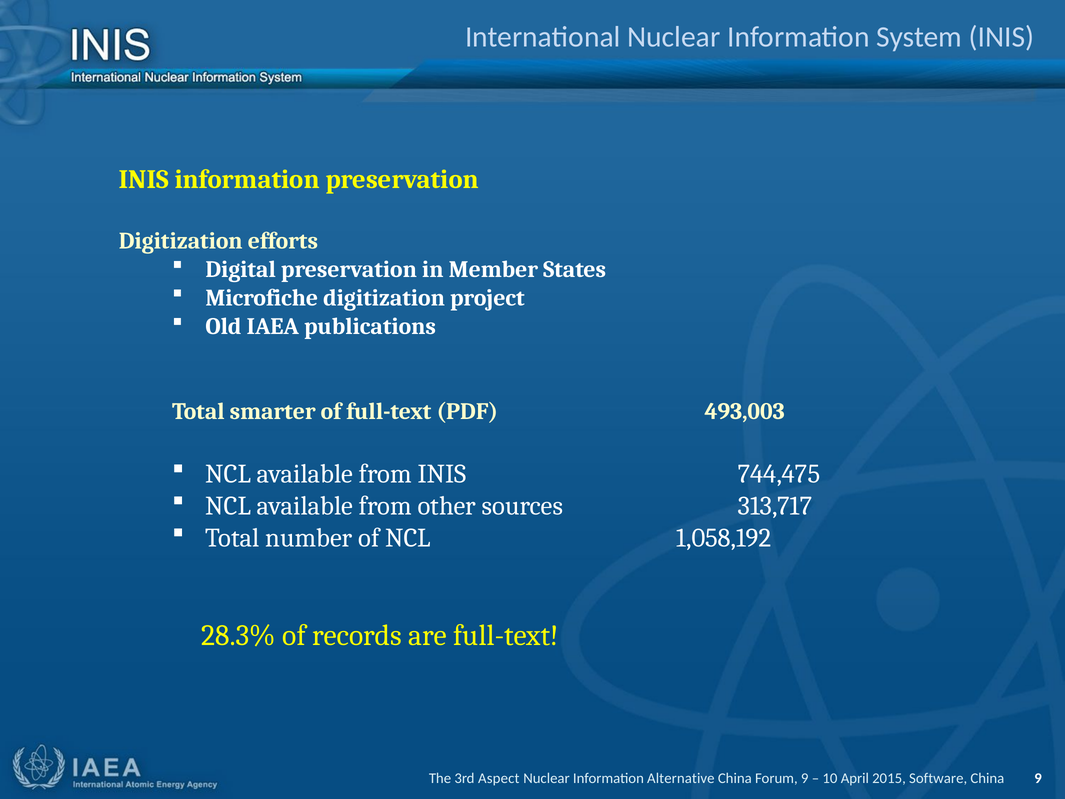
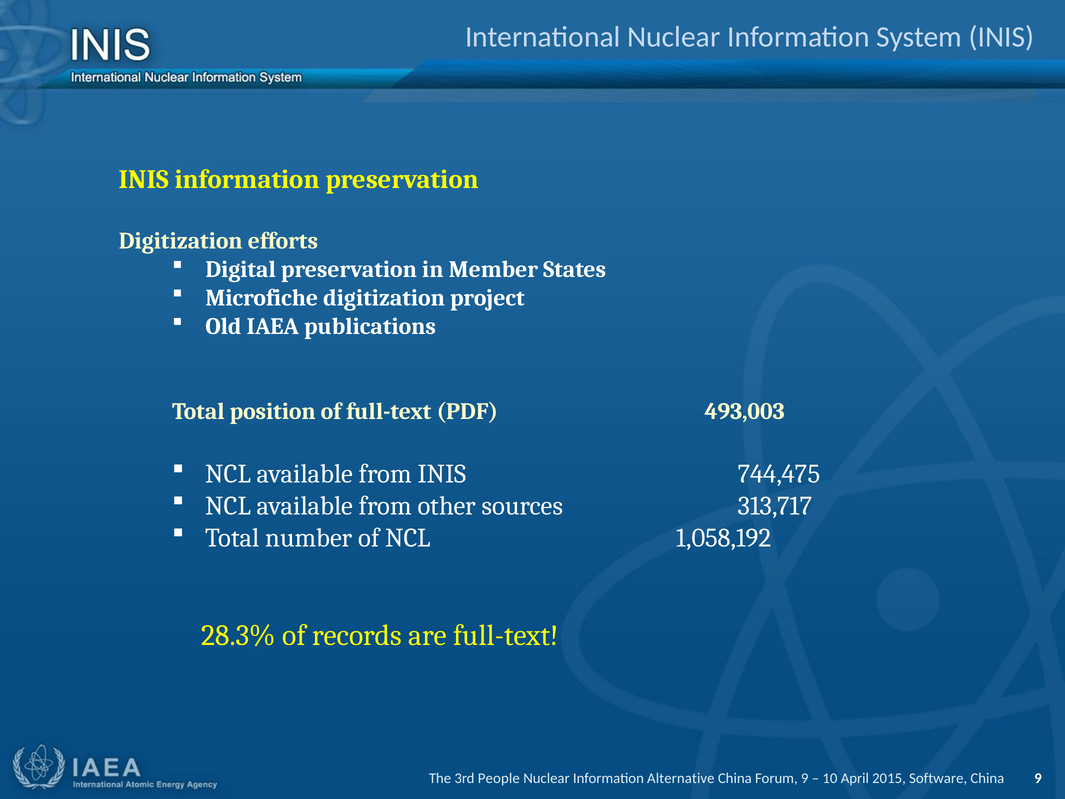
smarter: smarter -> position (273, 411)
Aspect: Aspect -> People (499, 778)
